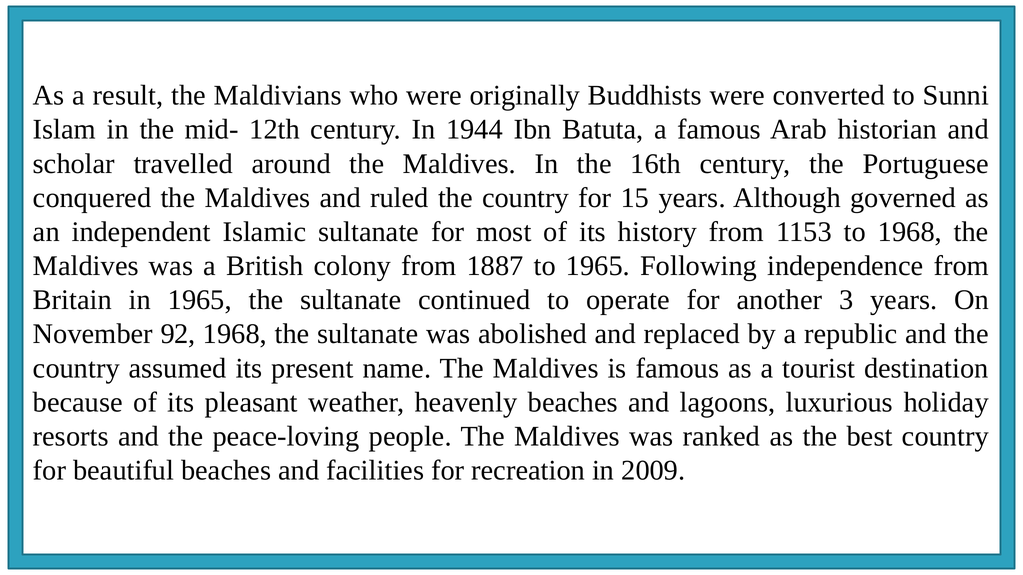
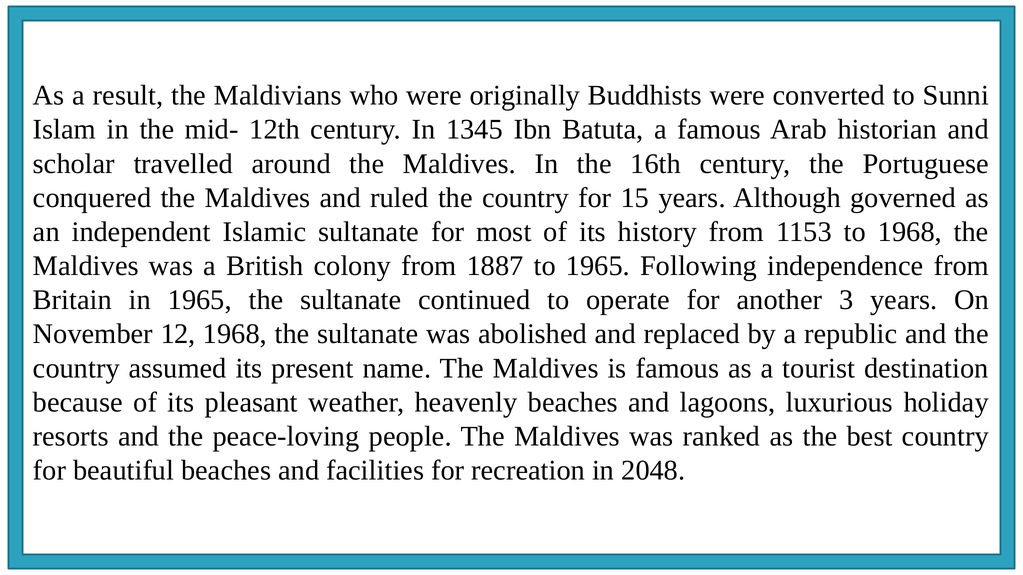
1944: 1944 -> 1345 (474, 130)
92: 92 -> 12 (178, 334)
2009: 2009 -> 2048 (653, 471)
